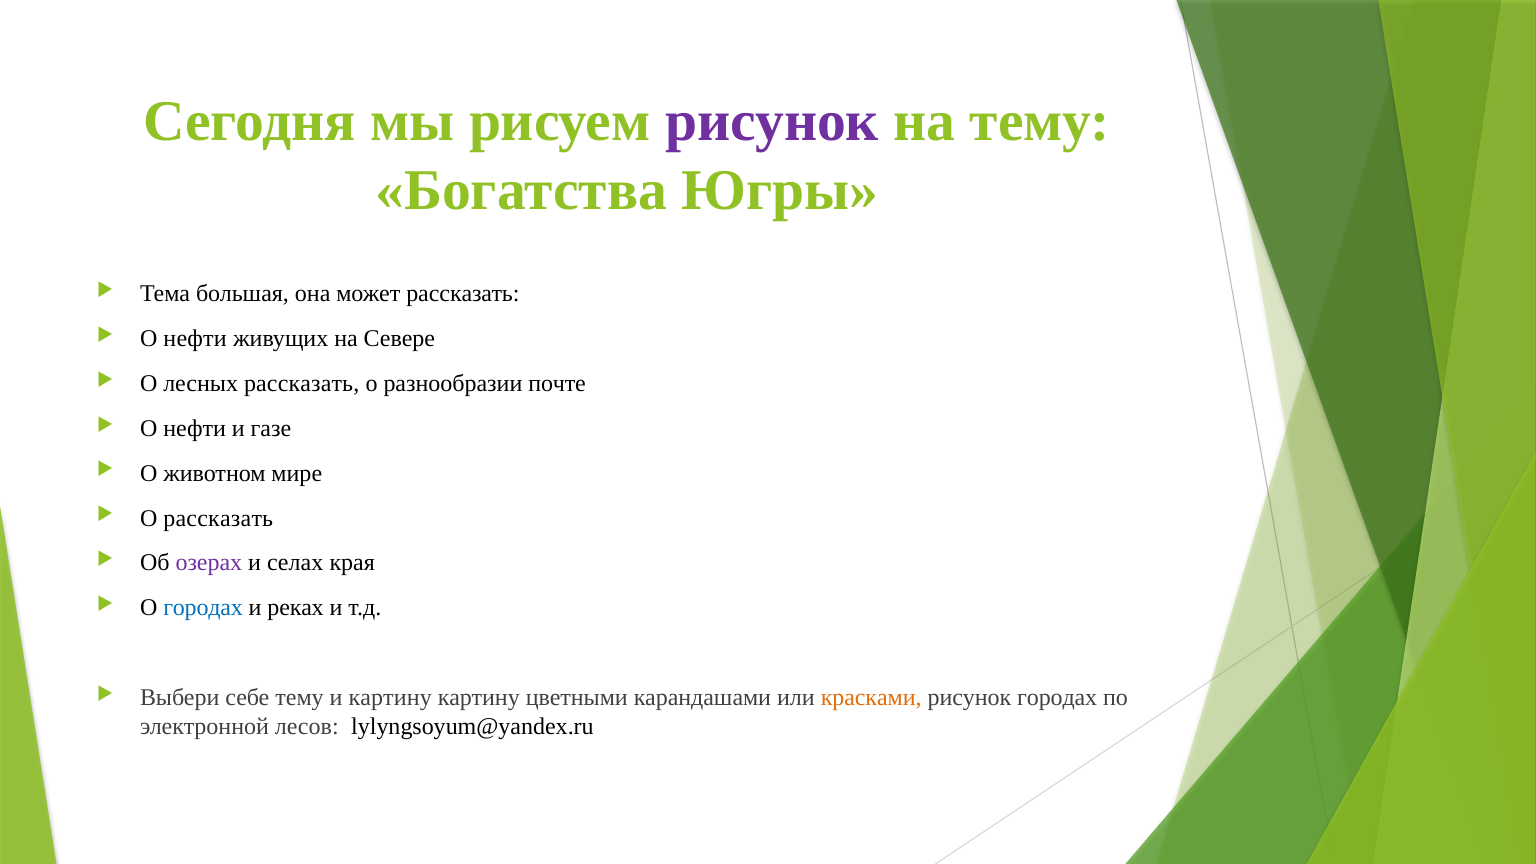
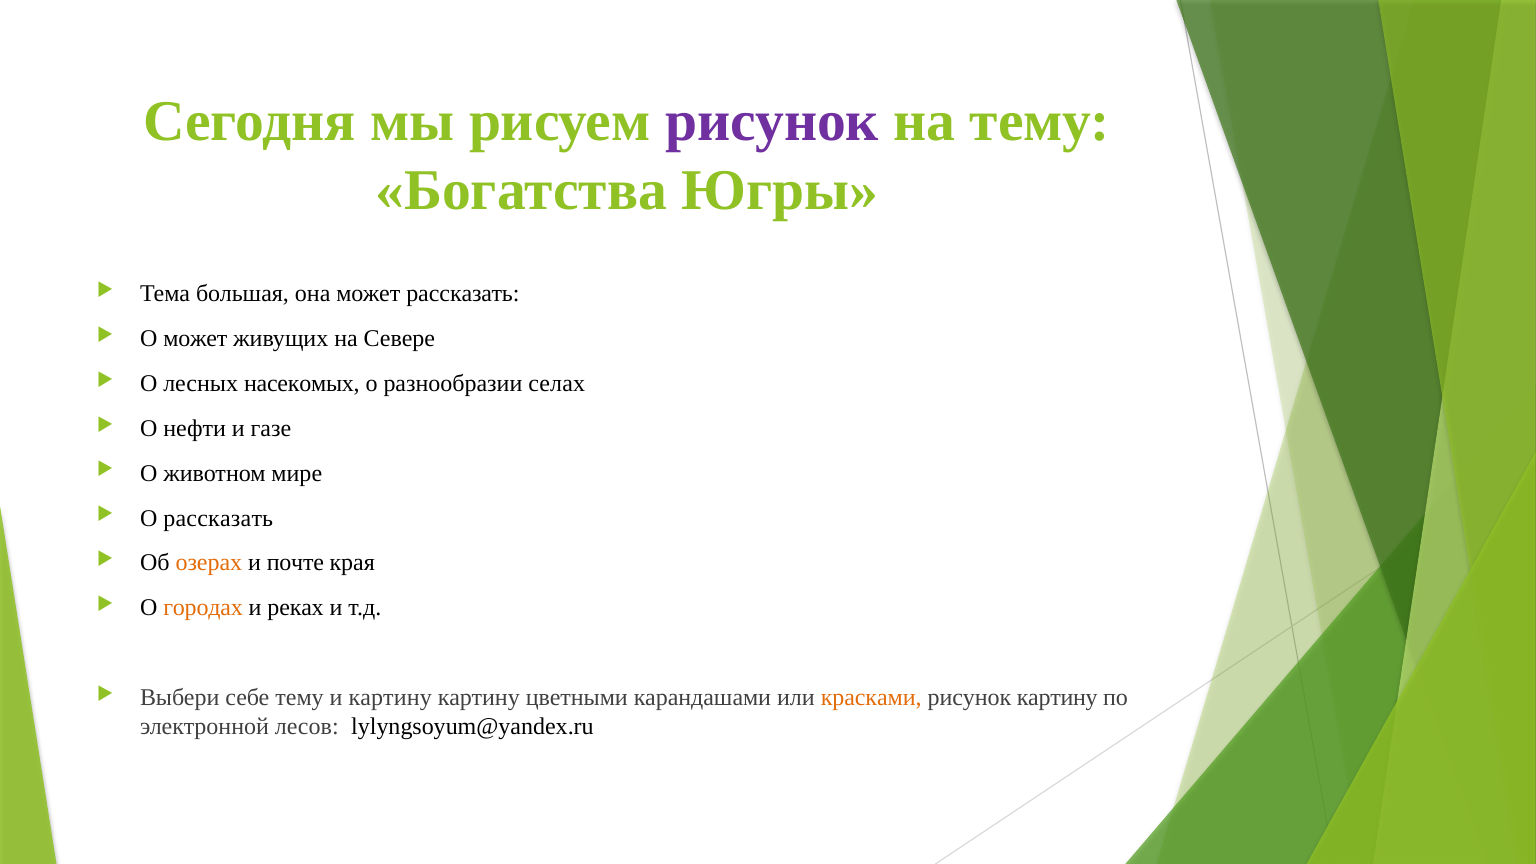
нефти: нефти -> может (195, 339)
лесных рассказать: рассказать -> насекомых (302, 384)
почте: почте -> селах (557, 384)
озерах colour: purple -> orange (209, 563)
селах: селах -> почте (295, 563)
городах colour: blue -> orange (203, 608)
рисунок городах: городах -> картину (1057, 697)
